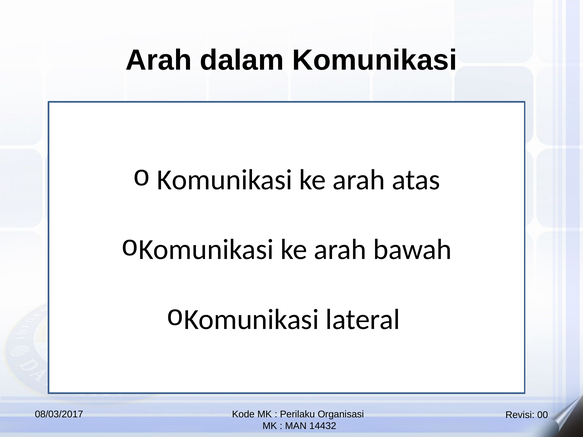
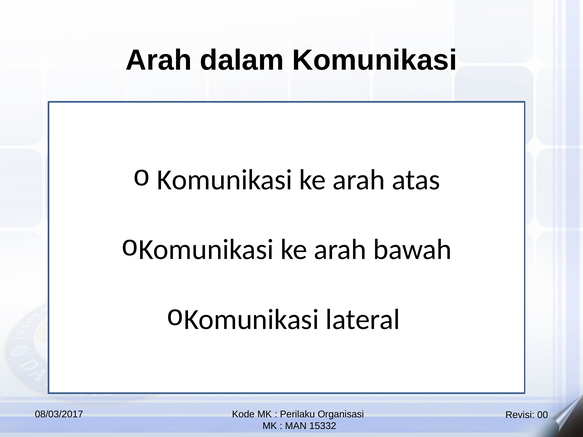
14432: 14432 -> 15332 (323, 426)
